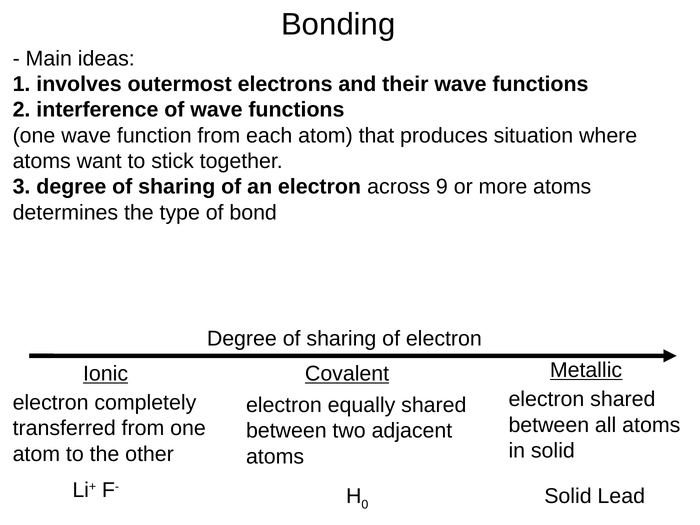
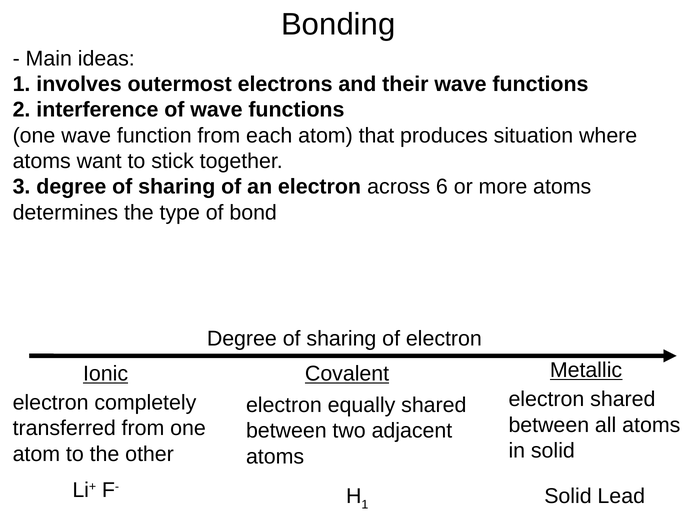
9: 9 -> 6 (442, 187)
0: 0 -> 1 (365, 504)
